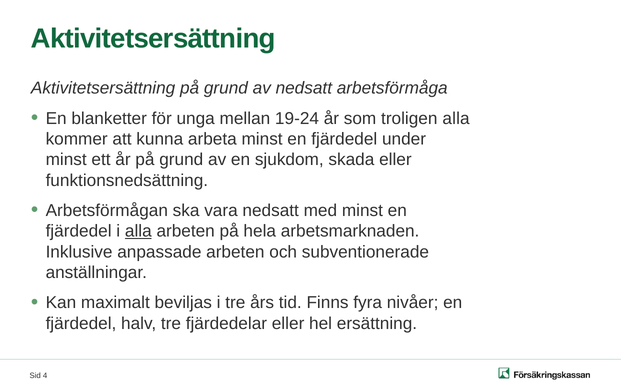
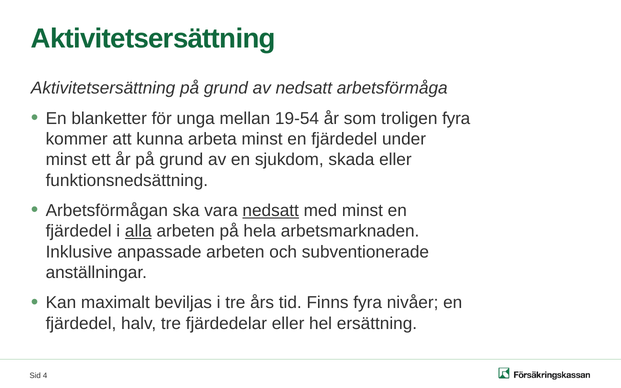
19-24: 19-24 -> 19-54 (297, 118)
troligen alla: alla -> fyra (456, 118)
nedsatt underline: none -> present (271, 211)
